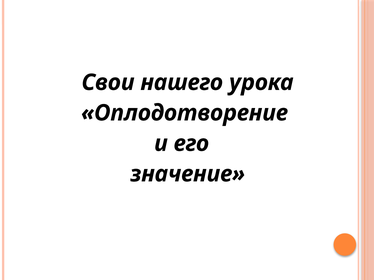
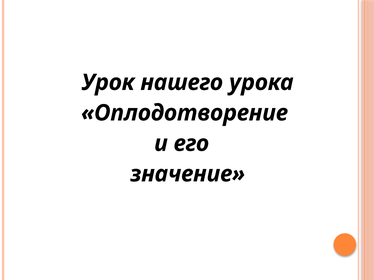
Свои: Свои -> Урок (108, 83)
